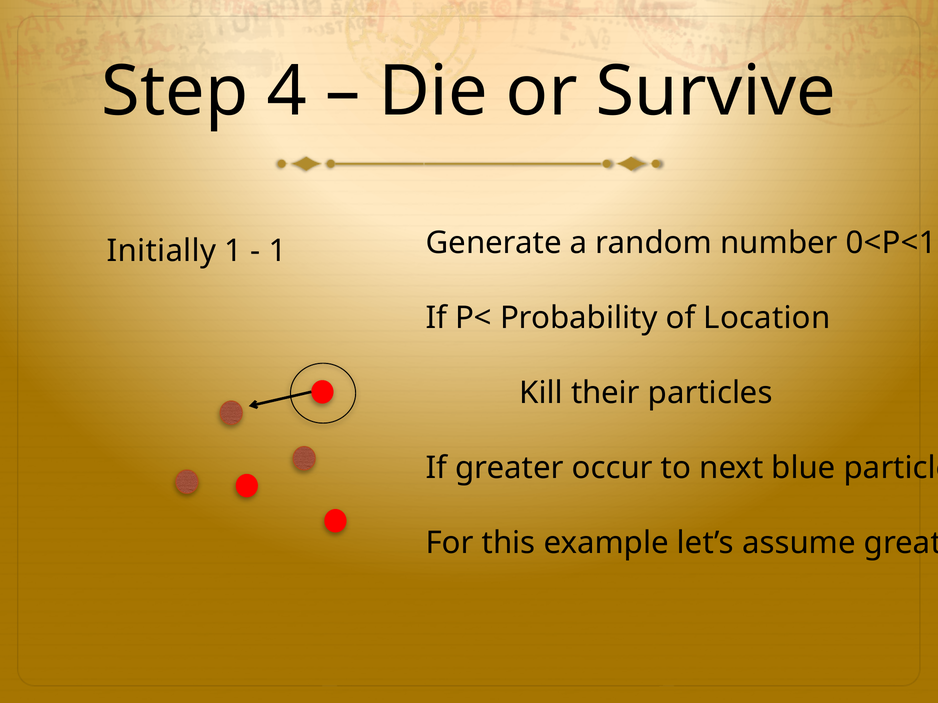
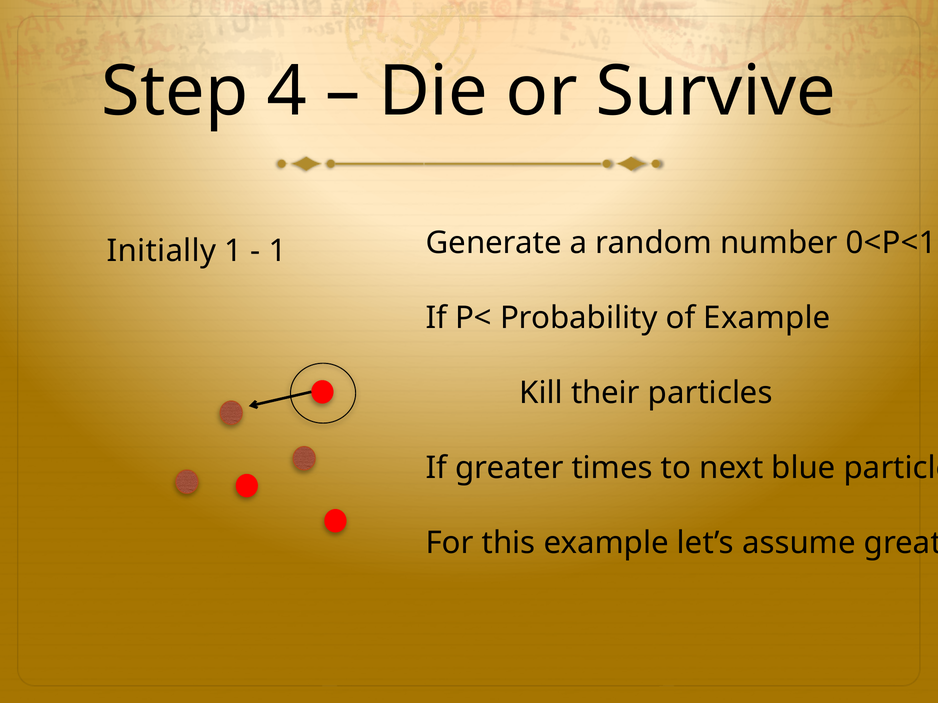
of Location: Location -> Example (767, 318)
occur: occur -> times (612, 468)
